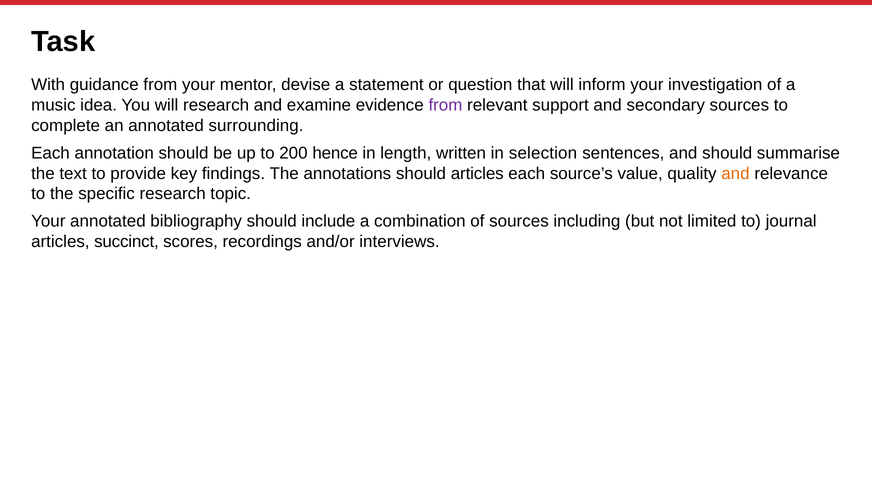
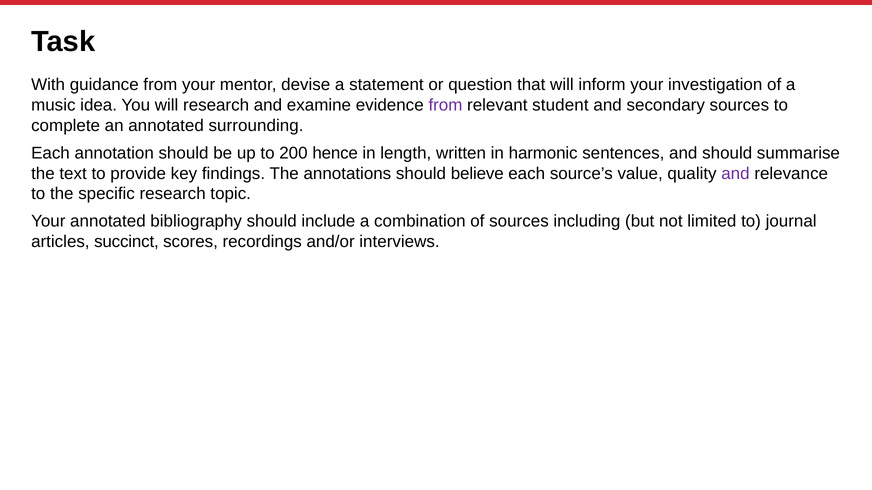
support: support -> student (560, 105)
selection: selection -> harmonic (543, 153)
should articles: articles -> believe (477, 174)
and colour: orange -> purple (735, 174)
